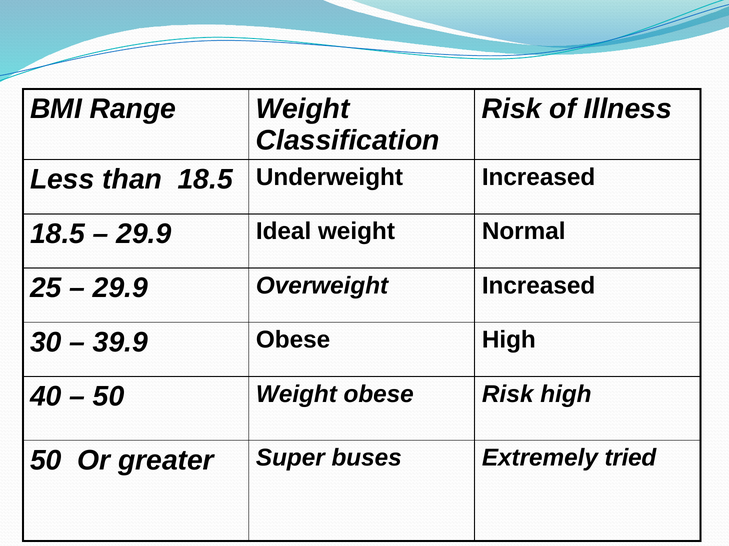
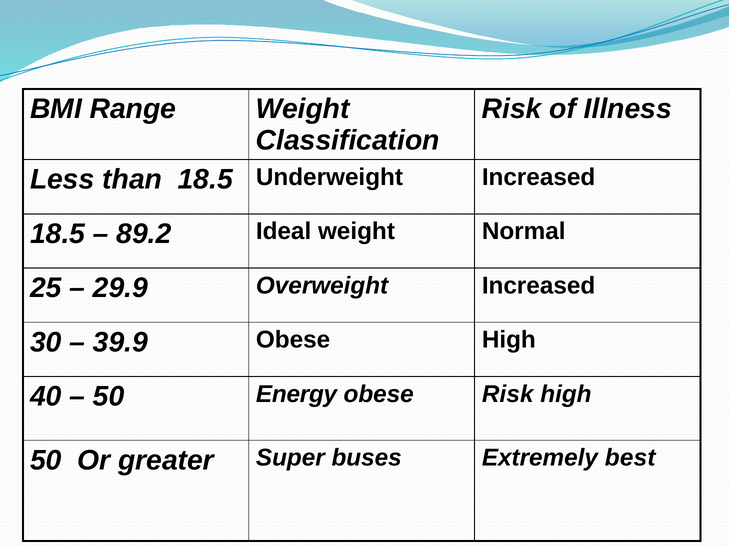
29.9: 29.9 -> 89.2 (144, 234)
50 Weight: Weight -> Energy (297, 395)
tried: tried -> best (630, 459)
